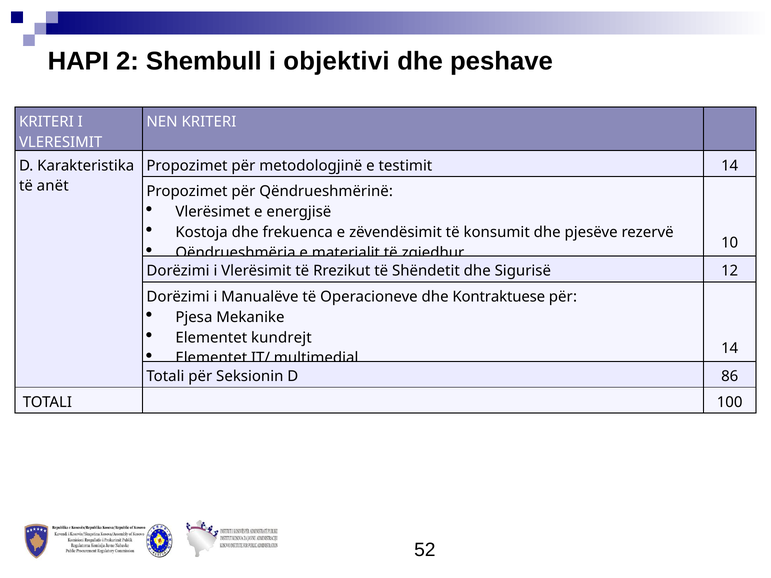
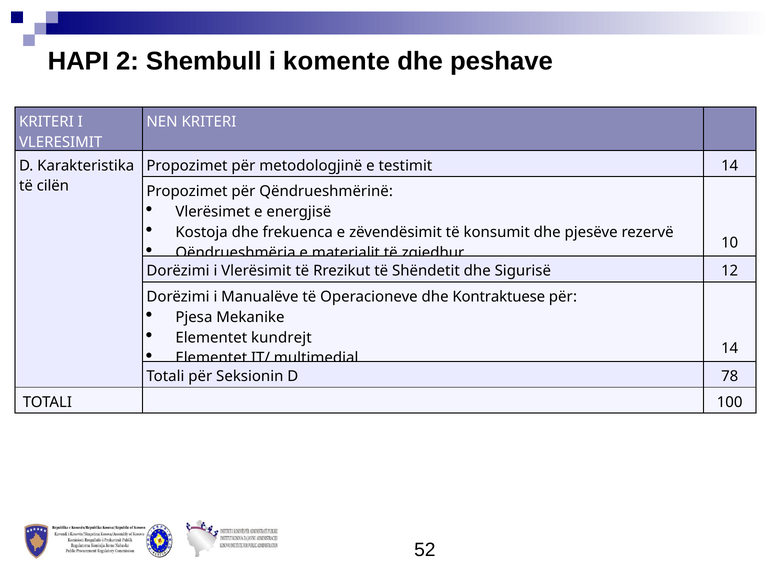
objektivi: objektivi -> komente (336, 61)
anët: anët -> cilën (53, 186)
86: 86 -> 78 (730, 377)
